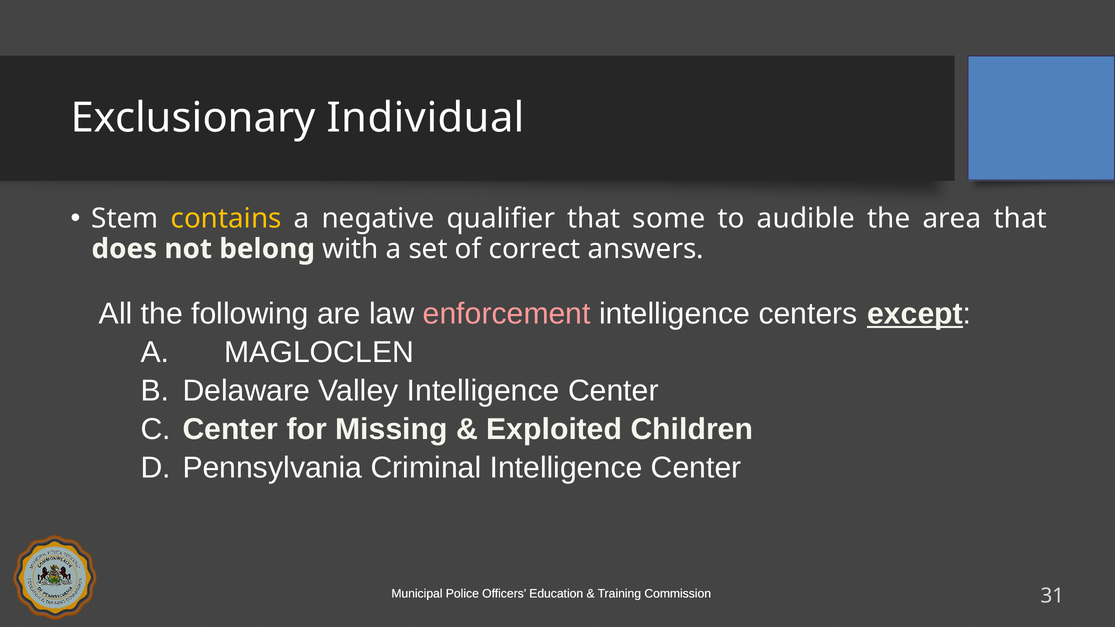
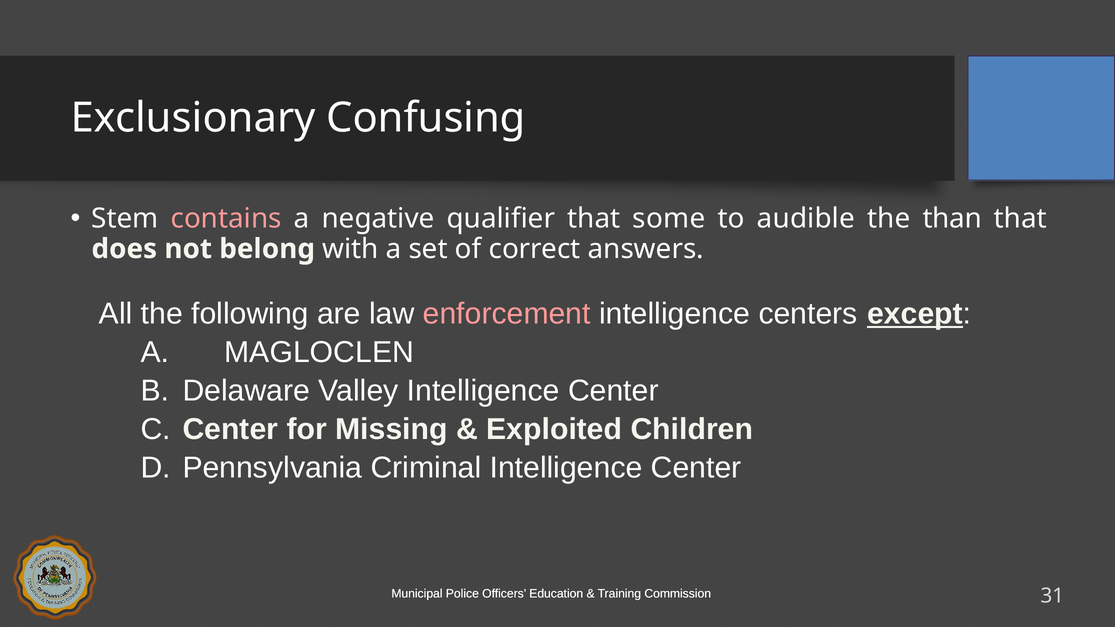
Individual: Individual -> Confusing (426, 118)
contains colour: yellow -> pink (226, 219)
area: area -> than (952, 219)
